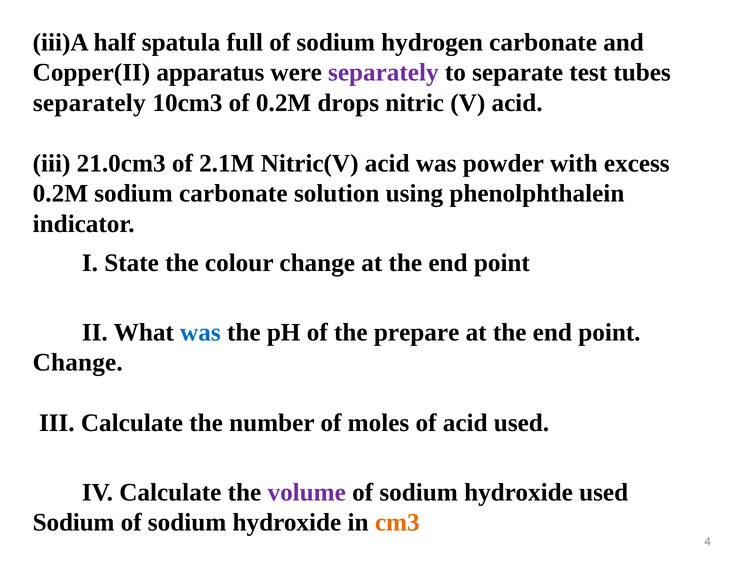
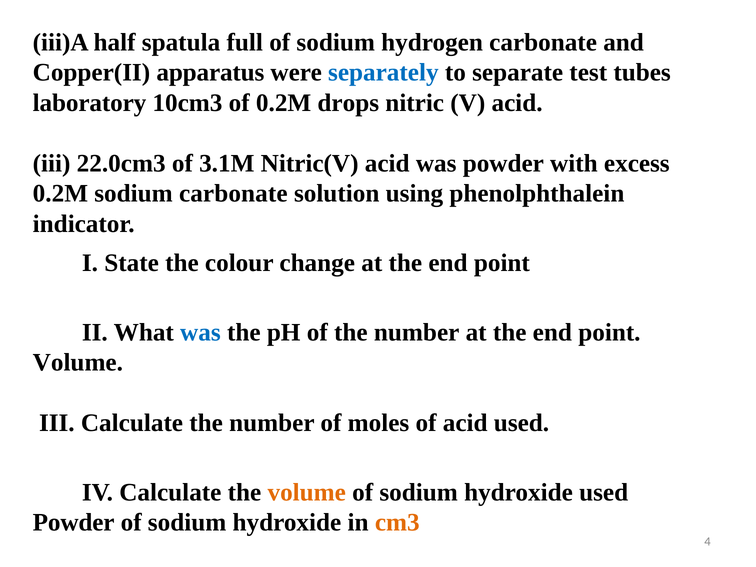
separately colour: purple -> blue (383, 73)
separately: separately -> laboratory (90, 103)
21.0cm3: 21.0cm3 -> 22.0cm3 (121, 163)
2.1M: 2.1M -> 3.1M (227, 163)
of the prepare: prepare -> number (417, 332)
Change: Change -> Volume (78, 362)
volume colour: purple -> orange (307, 492)
Sodium: Sodium -> Powder (74, 522)
